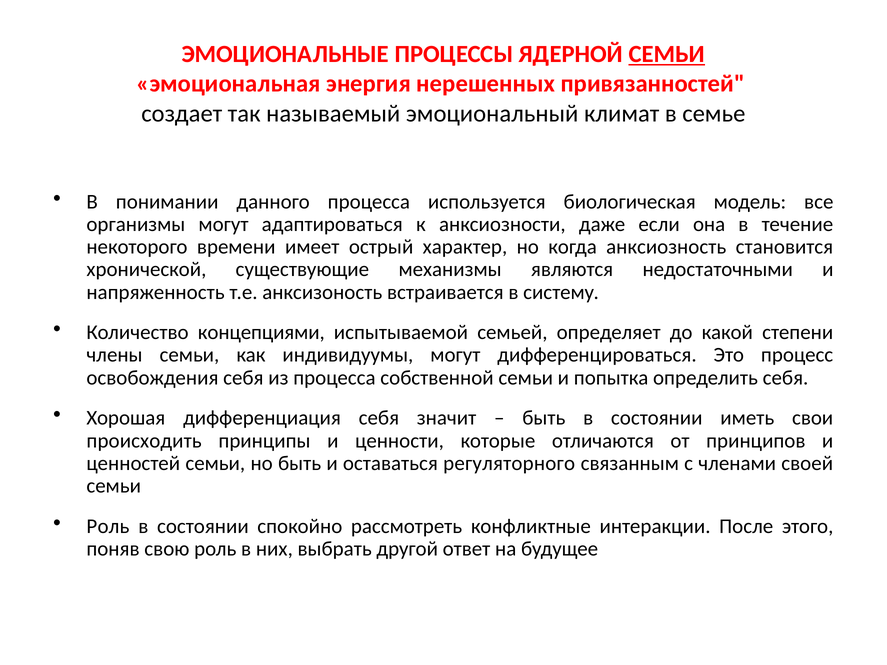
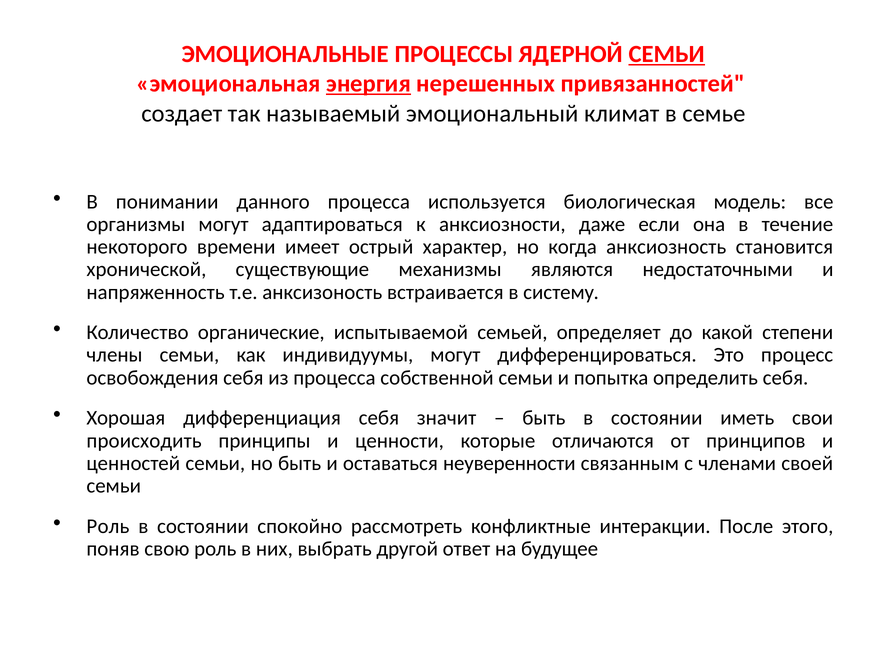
энергия underline: none -> present (369, 84)
концепциями: концепциями -> органические (261, 333)
регуляторного: регуляторного -> неуверенности (509, 463)
